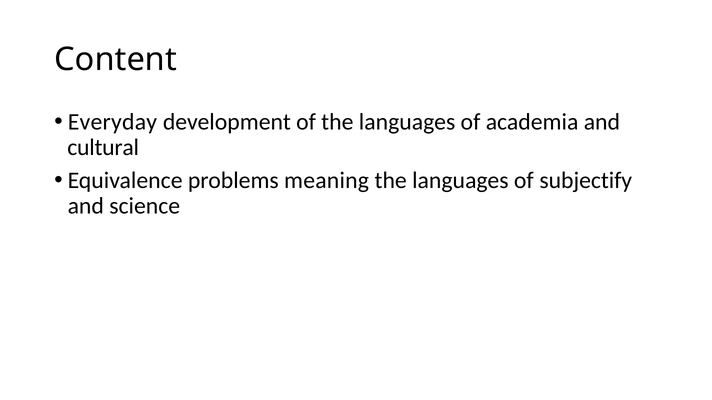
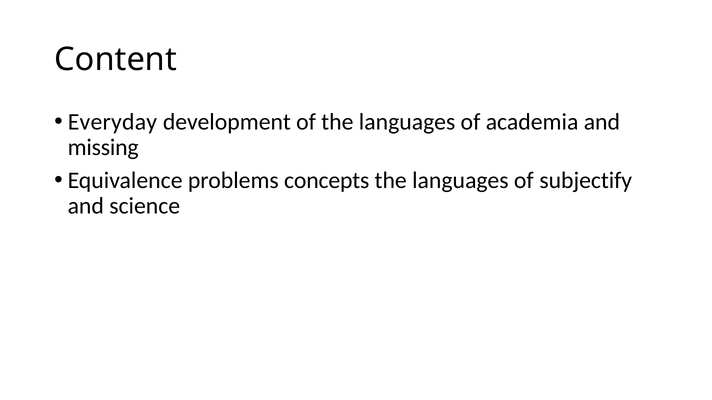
cultural: cultural -> missing (103, 148)
meaning: meaning -> concepts (327, 181)
